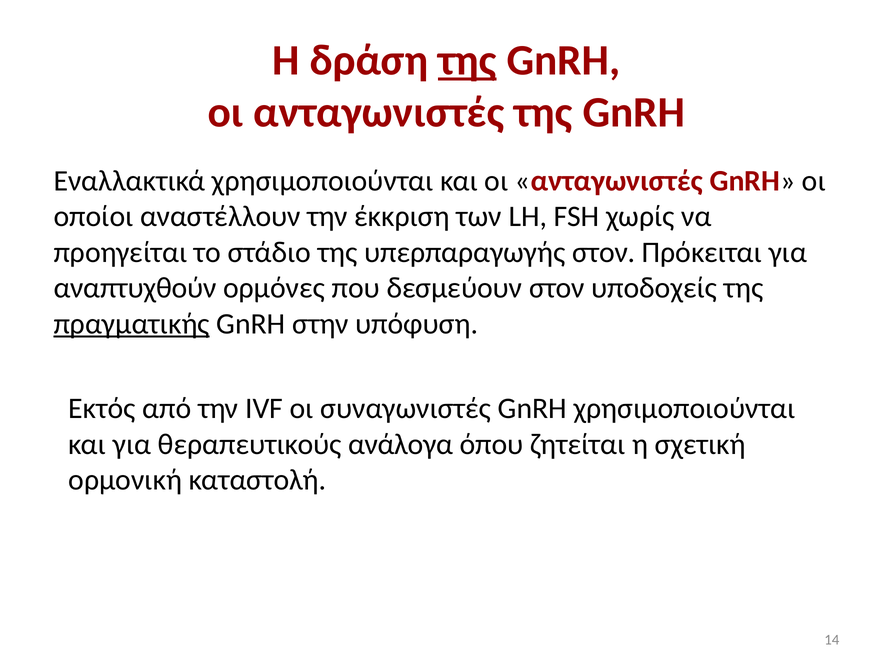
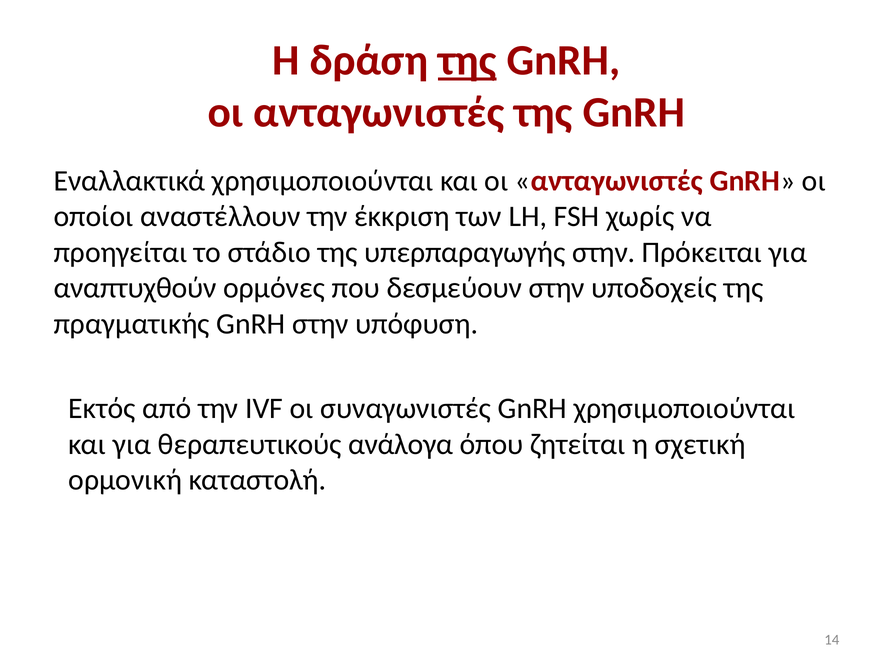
υπερπαραγωγής στον: στον -> στην (604, 252)
δεσμεύουν στον: στον -> στην (557, 288)
πραγματικής underline: present -> none (132, 324)
